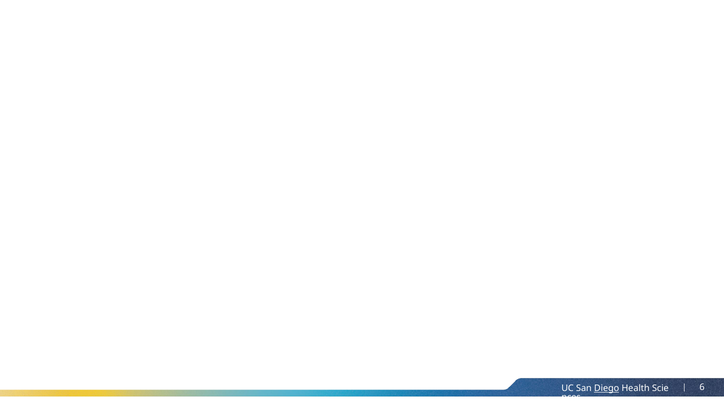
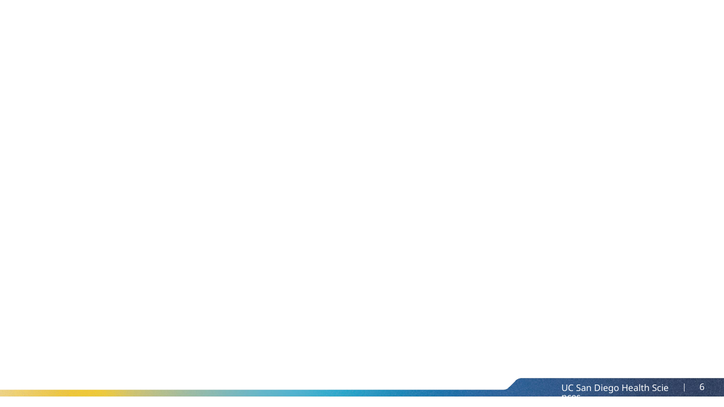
Diego underline: present -> none (607, 389)
